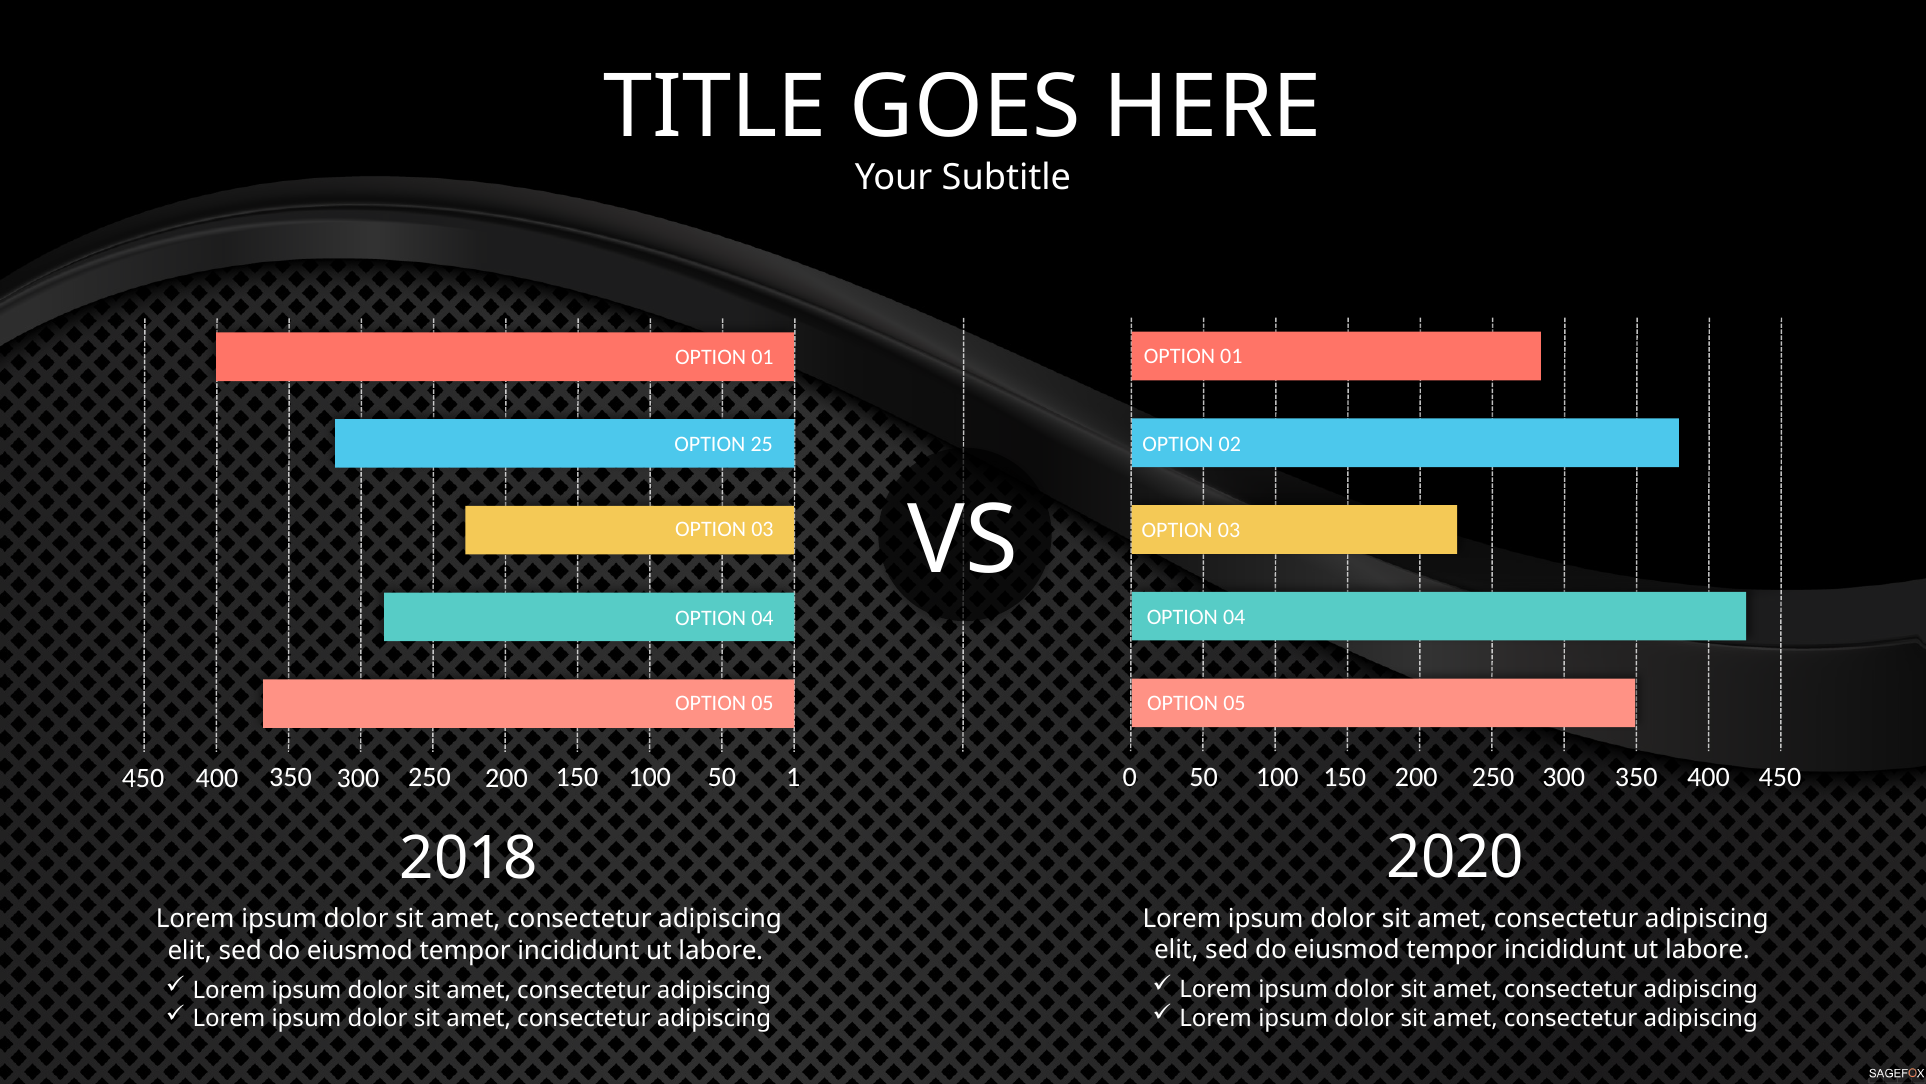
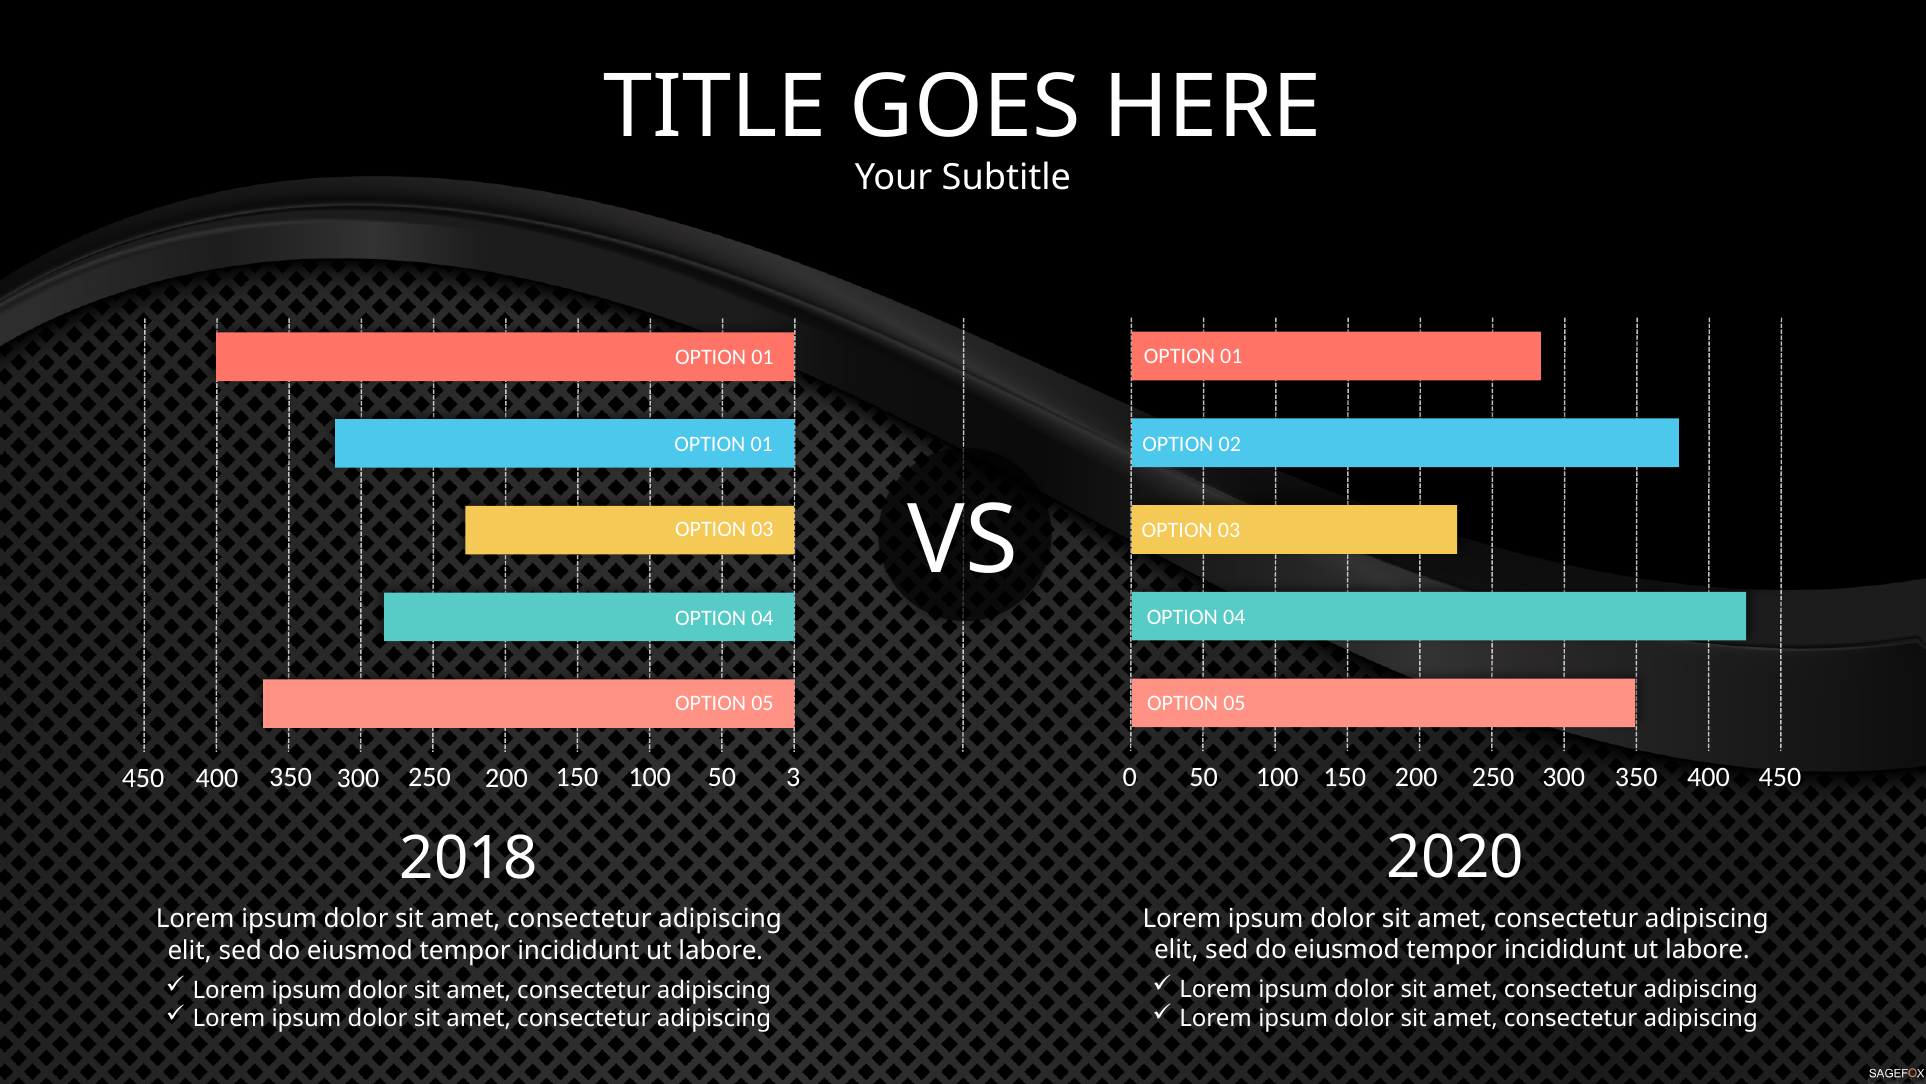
25: 25 -> 01 (762, 444)
1: 1 -> 3 (793, 777)
